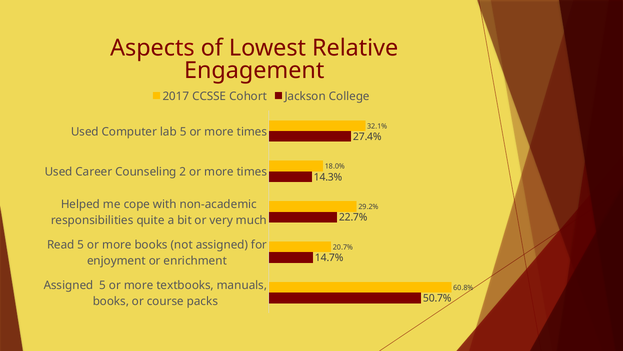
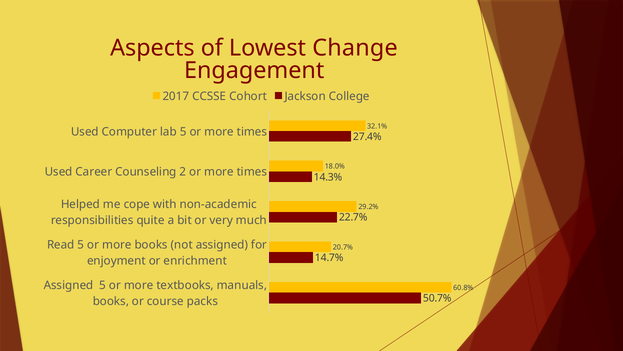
Relative: Relative -> Change (355, 48)
